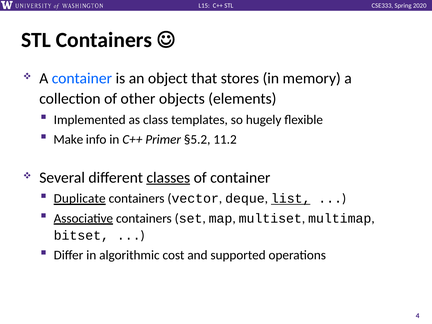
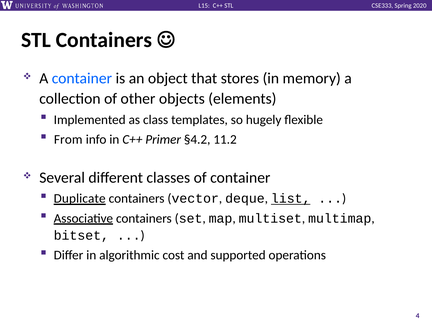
Make: Make -> From (68, 139)
§5.2: §5.2 -> §4.2 (197, 139)
classes underline: present -> none (168, 178)
